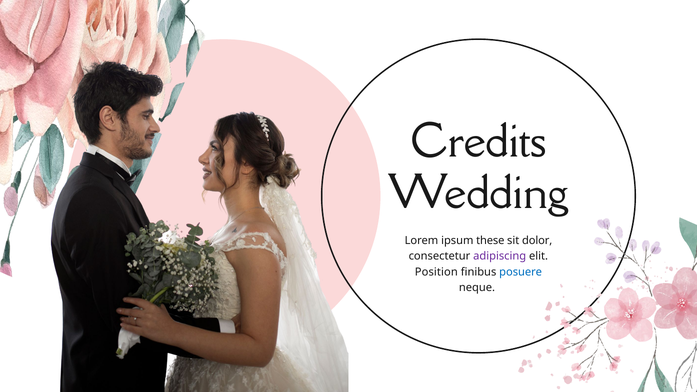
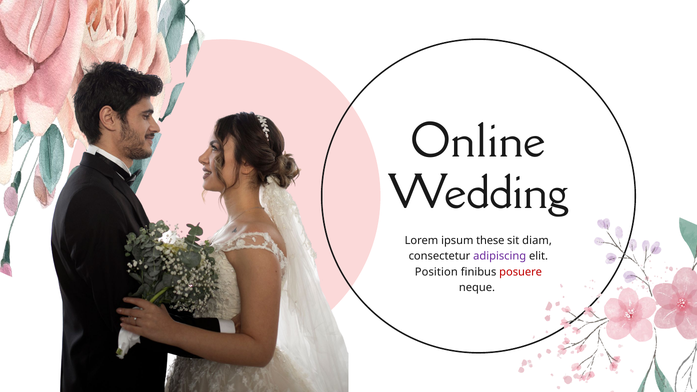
Credits: Credits -> Online (478, 142)
dolor: dolor -> diam (537, 241)
posuere colour: blue -> red (521, 272)
